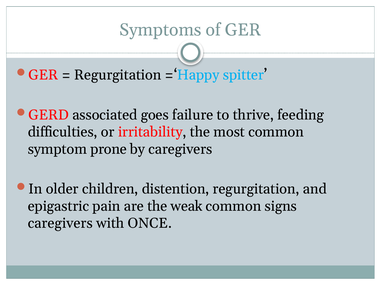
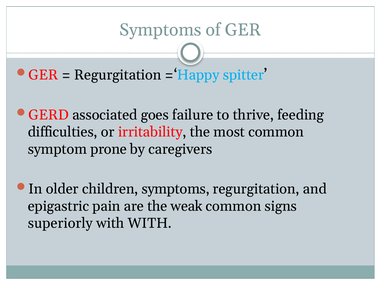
children distention: distention -> symptoms (176, 190)
caregivers: caregivers -> superiorly (60, 224)
with ONCE: ONCE -> WITH (150, 224)
